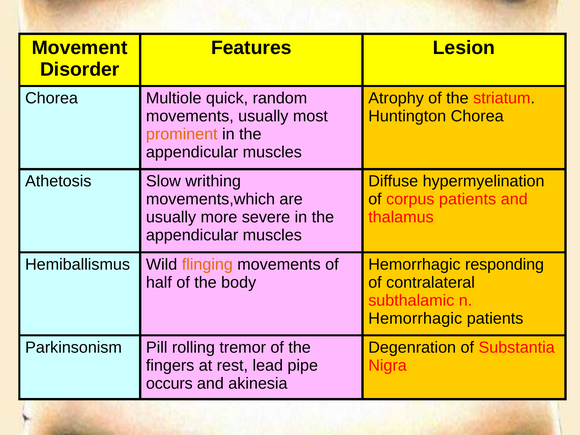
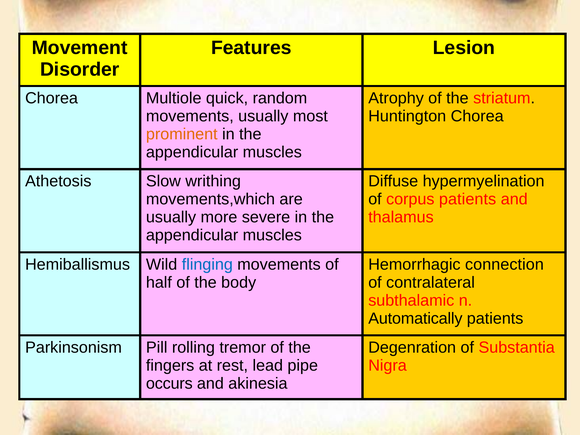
flinging colour: orange -> blue (207, 264)
responding: responding -> connection (504, 264)
Hemorrhagic: Hemorrhagic -> Automatically (415, 318)
